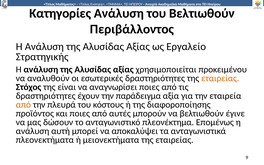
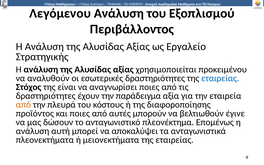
Κατηγορίες: Κατηγορίες -> Λεγόμενου (60, 13)
του Βελτιωθούν: Βελτιωθούν -> Εξοπλισμού (202, 13)
εταιρείας colour: orange -> blue (220, 78)
